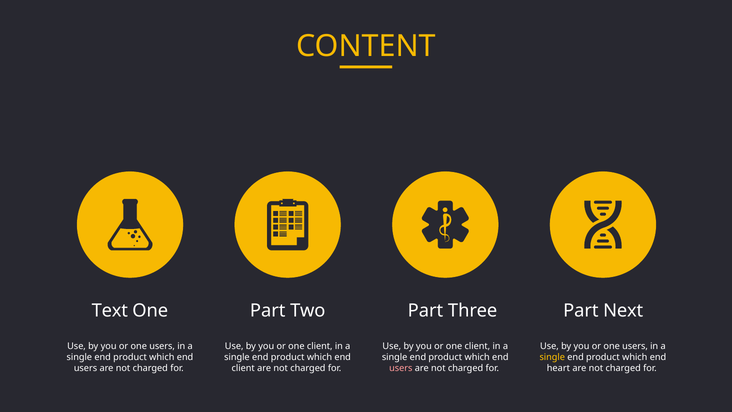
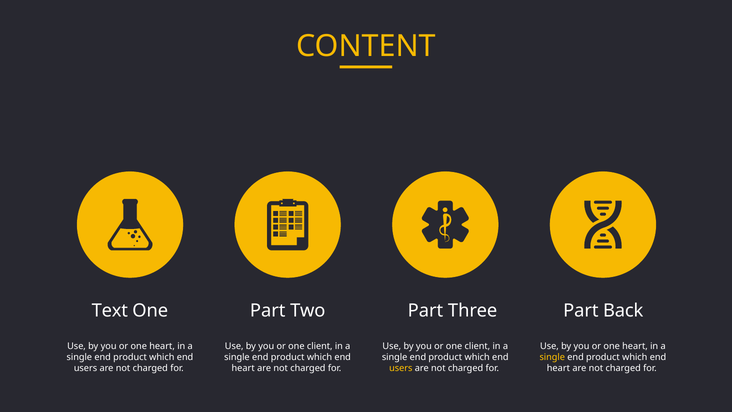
Next: Next -> Back (623, 311)
users: users -> heart (162, 346)
users: users -> heart (635, 346)
client: client -> heart (243, 368)
users colour: pink -> yellow (401, 368)
